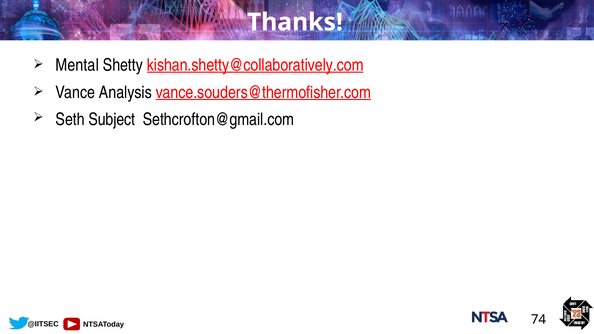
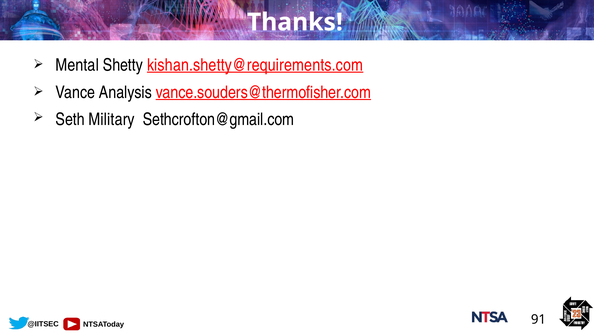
kishan.shetty@collaboratively.com: kishan.shetty@collaboratively.com -> kishan.shetty@requirements.com (255, 65)
Subject: Subject -> Military (112, 120)
74: 74 -> 91 (538, 320)
